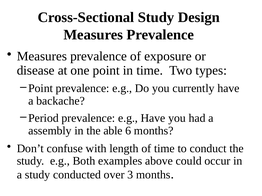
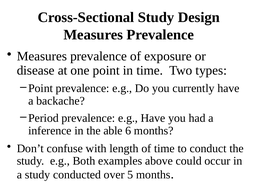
assembly: assembly -> inference (50, 131)
3: 3 -> 5 (130, 175)
